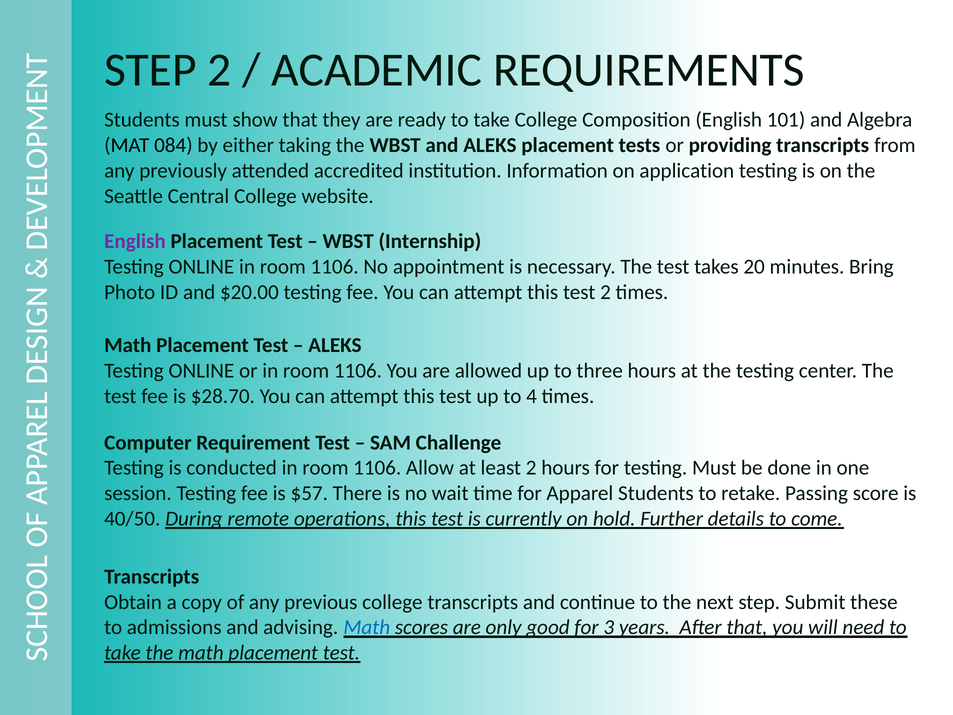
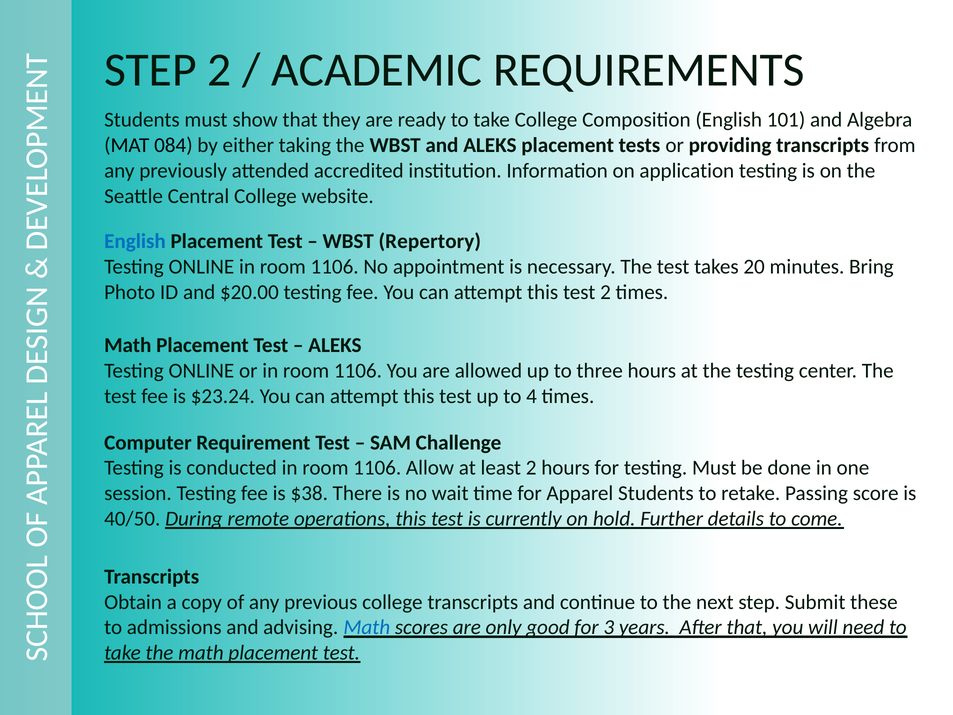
English colour: purple -> blue (135, 241)
Internship: Internship -> Repertory (430, 241)
$28.70: $28.70 -> $23.24 (223, 396)
$57: $57 -> $38 (309, 493)
